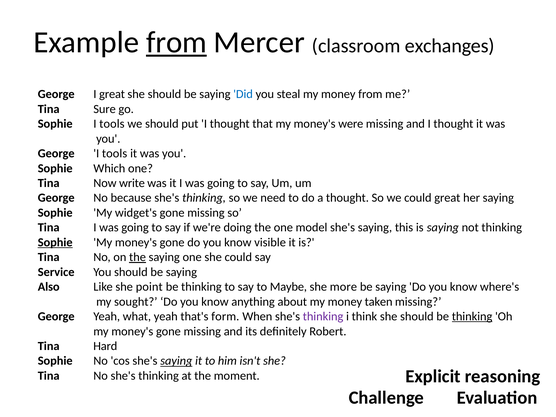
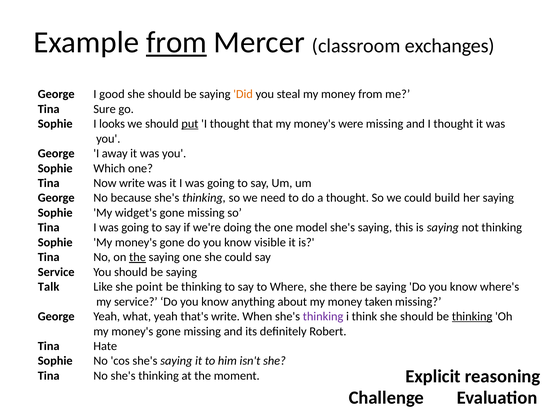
I great: great -> good (112, 94)
Did colour: blue -> orange (243, 94)
Sophie I tools: tools -> looks (112, 124)
put underline: none -> present (190, 124)
George I tools: tools -> away (115, 153)
could great: great -> build (447, 198)
Sophie underline: present -> none (55, 242)
Also: Also -> Talk (49, 287)
Maybe: Maybe -> Where (288, 287)
more: more -> there (343, 287)
my sought: sought -> service (136, 302)
that's form: form -> write (225, 316)
Hard: Hard -> Hate (105, 346)
saying underline: present -> none (176, 361)
